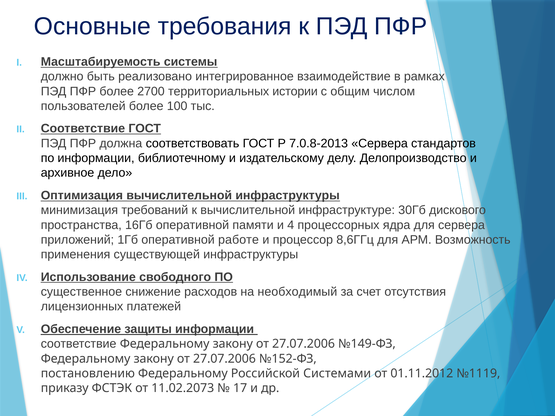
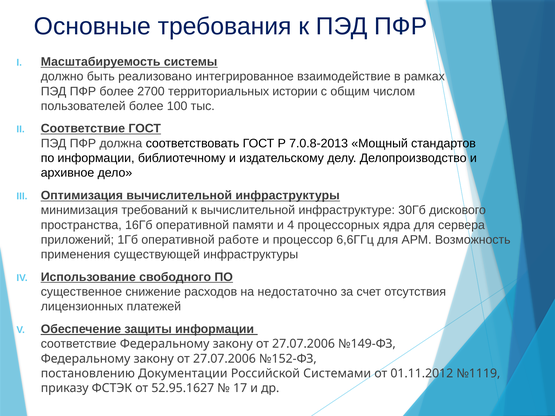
7.0.8-2013 Сервера: Сервера -> Мощный (380, 143)
8,6ГГц: 8,6ГГц -> 6,6ГГц (355, 240)
необходимый: необходимый -> недостаточно (297, 292)
постановлению Федеральному: Федеральному -> Документации (183, 374)
11.02.2073: 11.02.2073 -> 52.95.1627 (183, 388)
